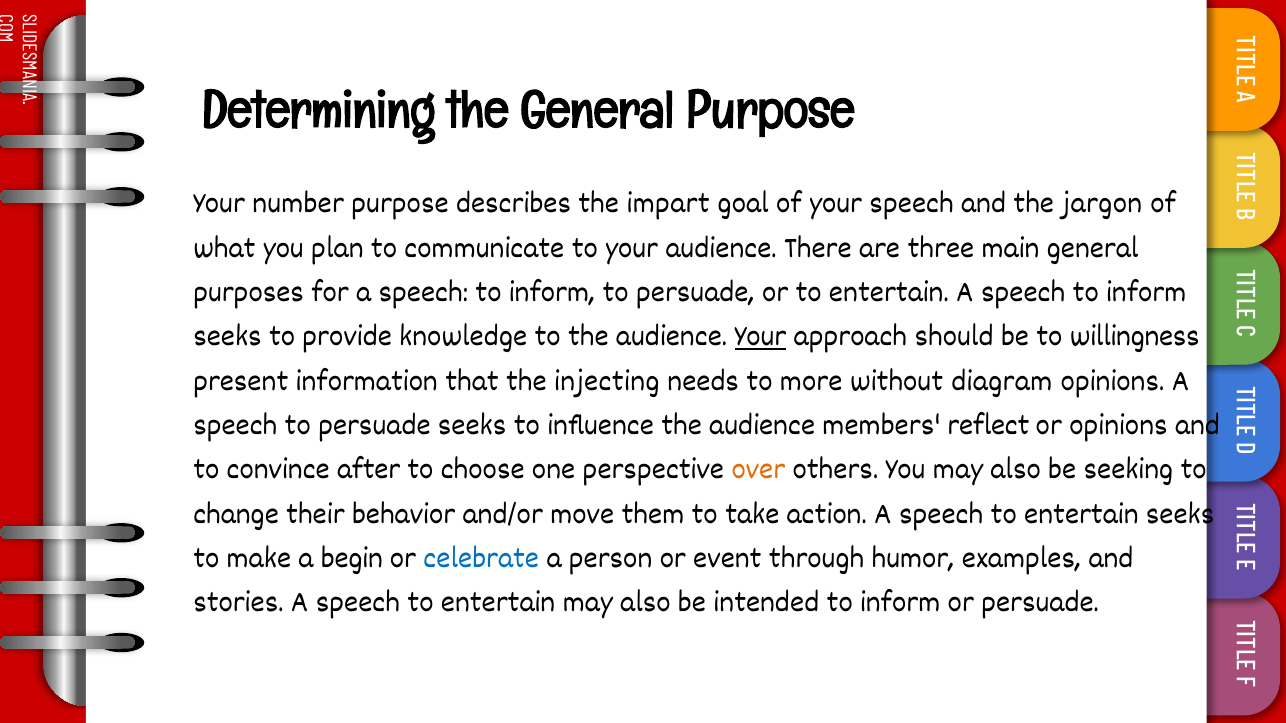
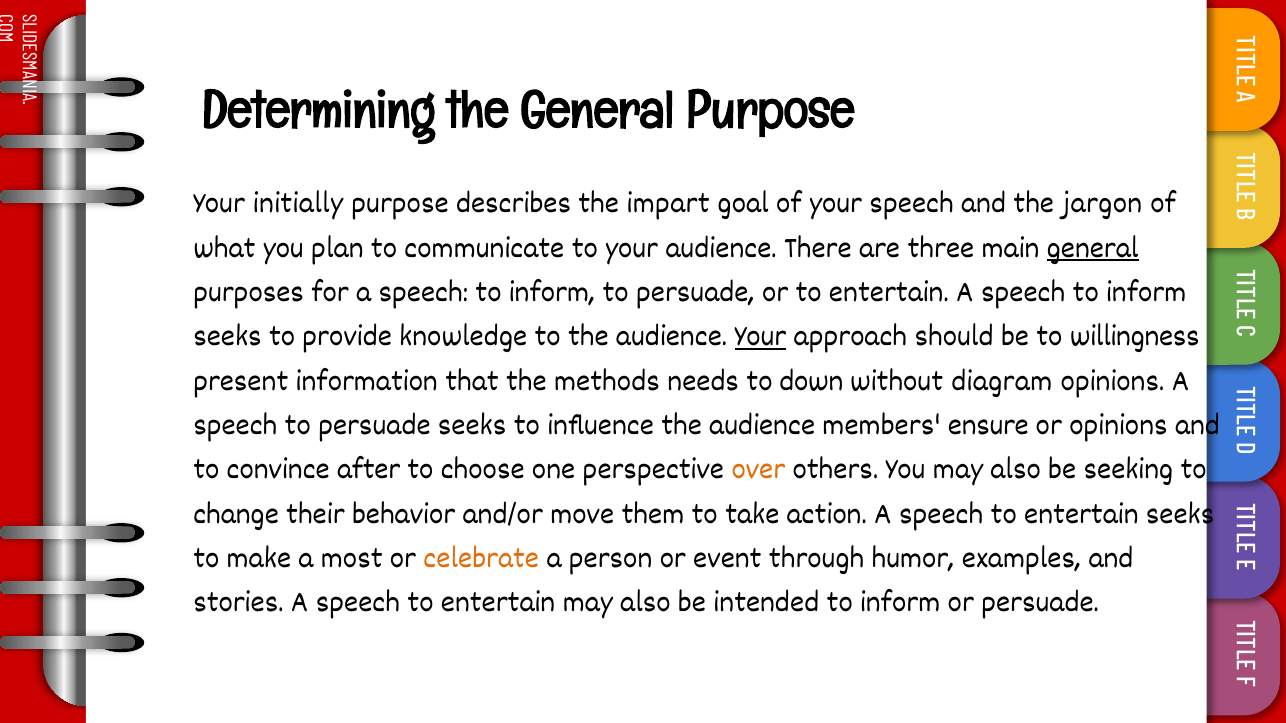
number: number -> initially (298, 202)
general underline: none -> present (1093, 247)
injecting: injecting -> methods (607, 380)
more: more -> down (811, 380)
reflect: reflect -> ensure (988, 424)
begin: begin -> most (352, 557)
celebrate colour: blue -> orange (481, 557)
